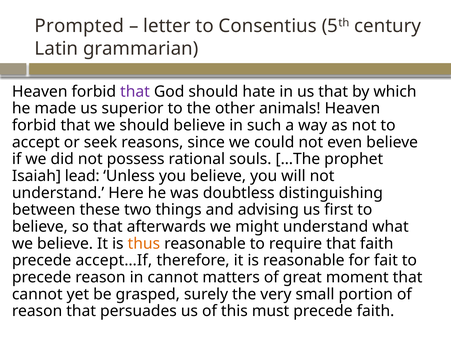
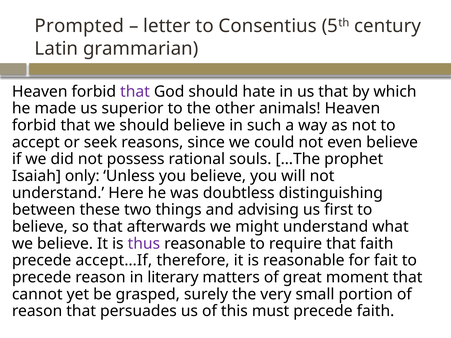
lead: lead -> only (82, 176)
thus colour: orange -> purple (144, 244)
in cannot: cannot -> literary (173, 278)
